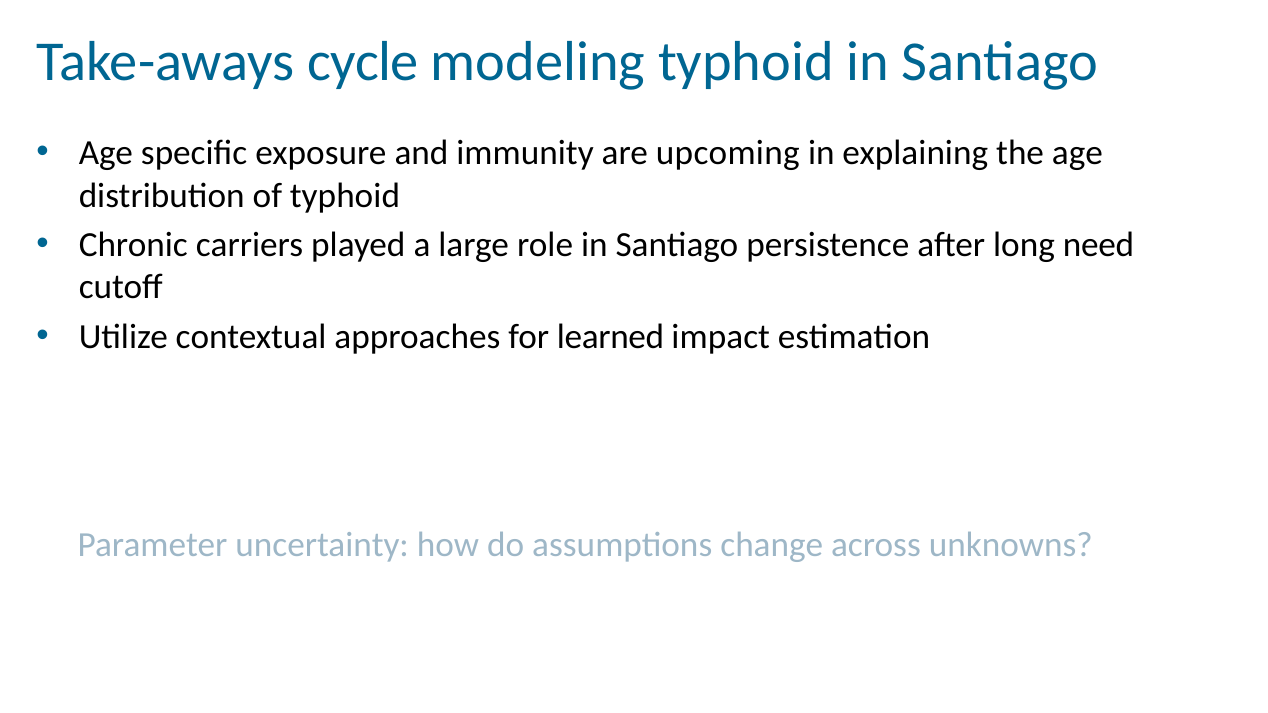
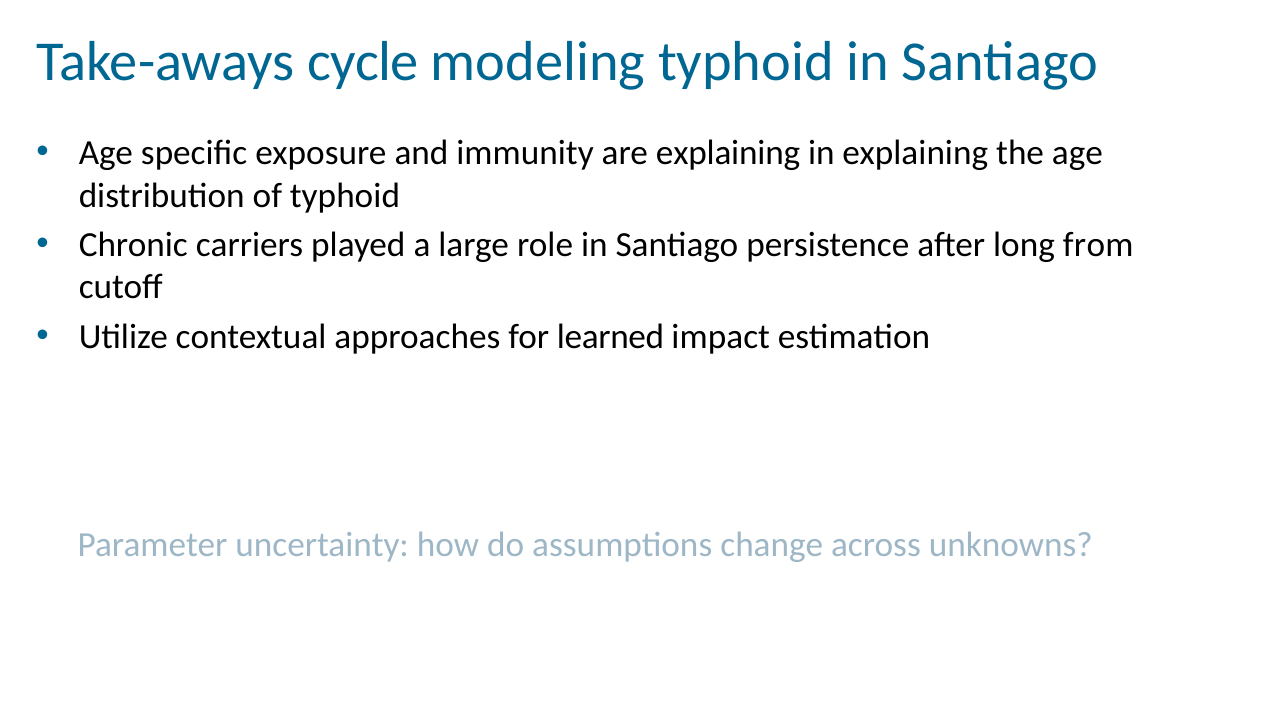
are upcoming: upcoming -> explaining (728, 153)
need: need -> from (1098, 245)
